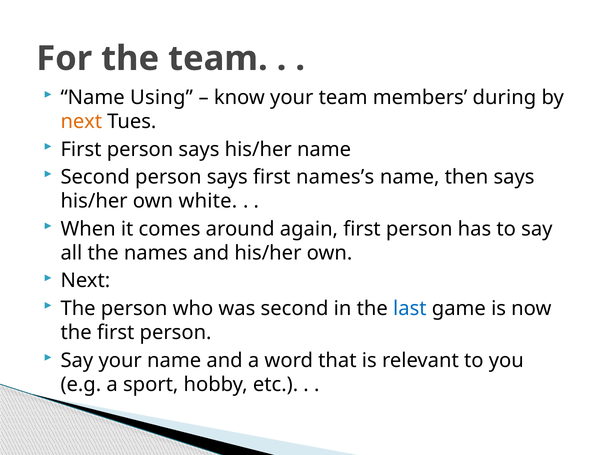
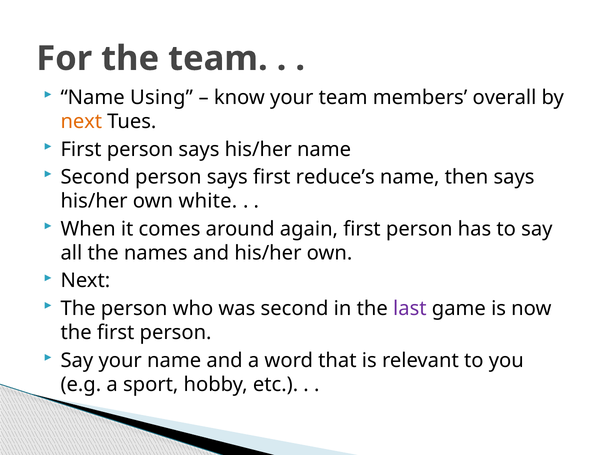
during: during -> overall (504, 97)
names’s: names’s -> reduce’s (335, 177)
last colour: blue -> purple (410, 308)
